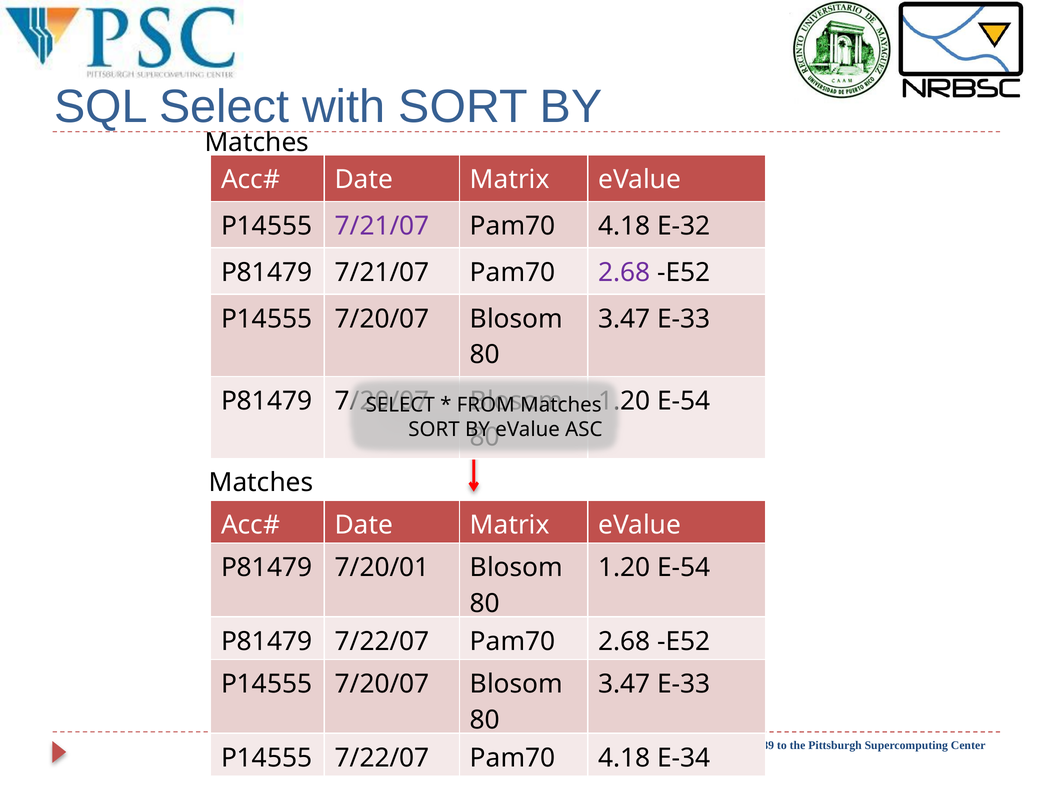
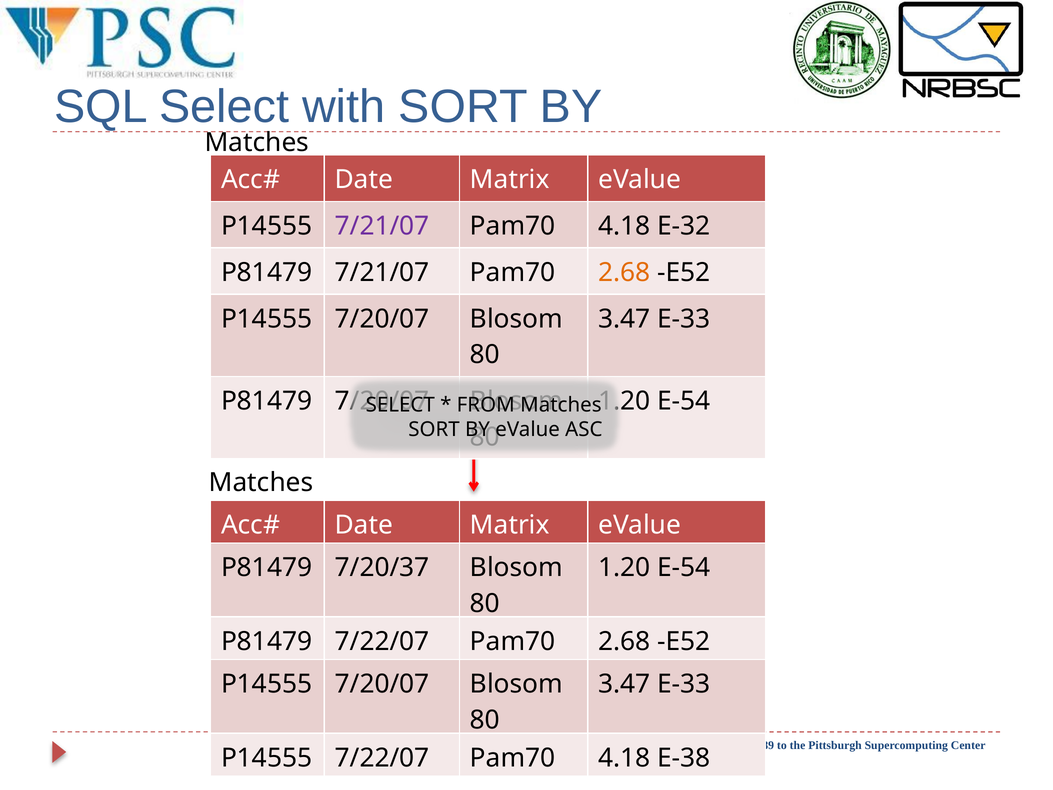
2.68 colour: purple -> orange (624, 272)
7/20/01: 7/20/01 -> 7/20/37 (382, 568)
E-34: E-34 -> E-38 (684, 758)
